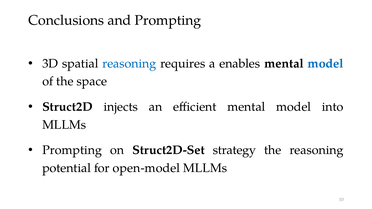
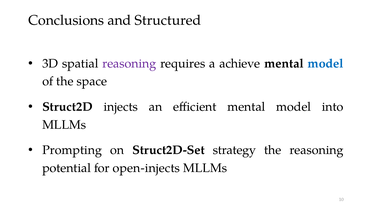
and Prompting: Prompting -> Structured (168, 20)
reasoning colour: blue -> purple (129, 64)
enables: enables -> achieve (240, 64)
open-model: open-model -> open-injects (146, 168)
